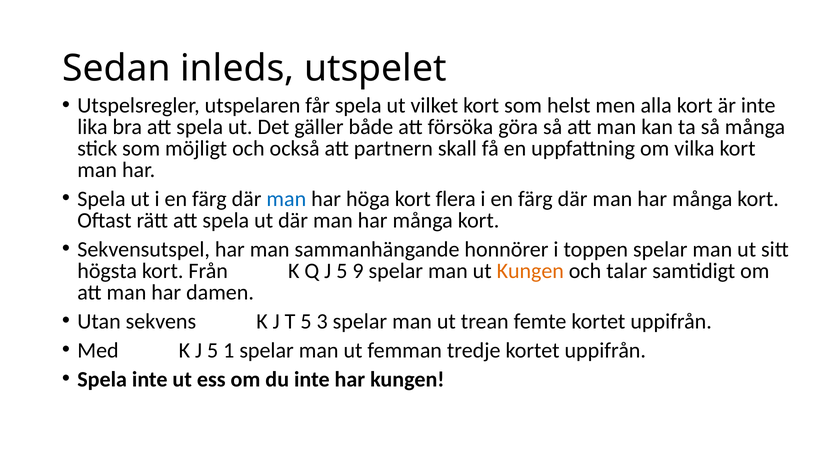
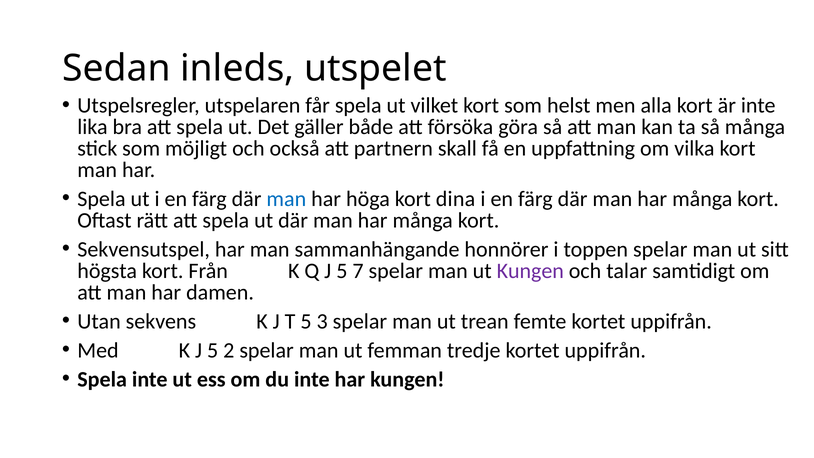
flera: flera -> dina (456, 199)
9: 9 -> 7 (358, 271)
Kungen colour: orange -> purple (530, 271)
1: 1 -> 2 (229, 350)
